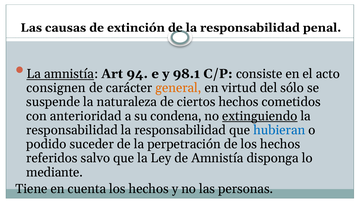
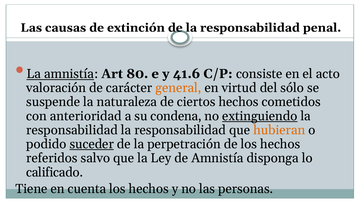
94: 94 -> 80 (137, 74)
98.1: 98.1 -> 41.6 (186, 74)
consignen: consignen -> valoración (56, 88)
hubieran colour: blue -> orange (279, 130)
suceder underline: none -> present (92, 144)
mediante: mediante -> calificado (55, 172)
